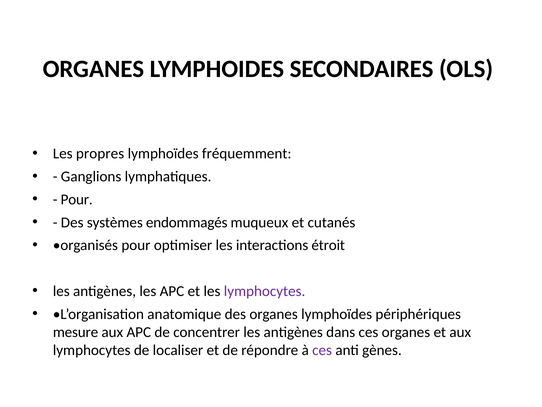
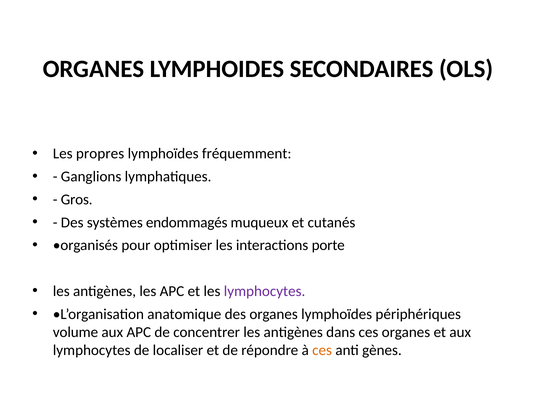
Pour: Pour -> Gros (77, 199)
étroit: étroit -> porte (328, 245)
mesure: mesure -> volume (75, 332)
ces colour: purple -> orange (322, 350)
